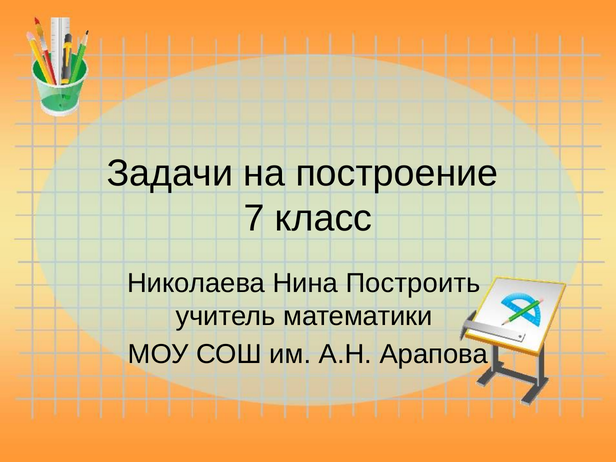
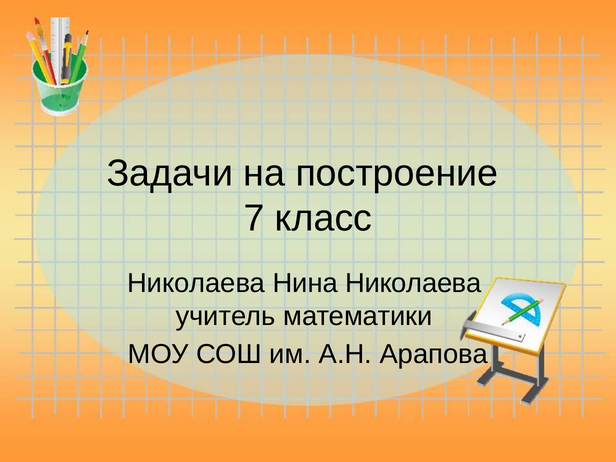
Нина Построить: Построить -> Николаева (413, 283)
